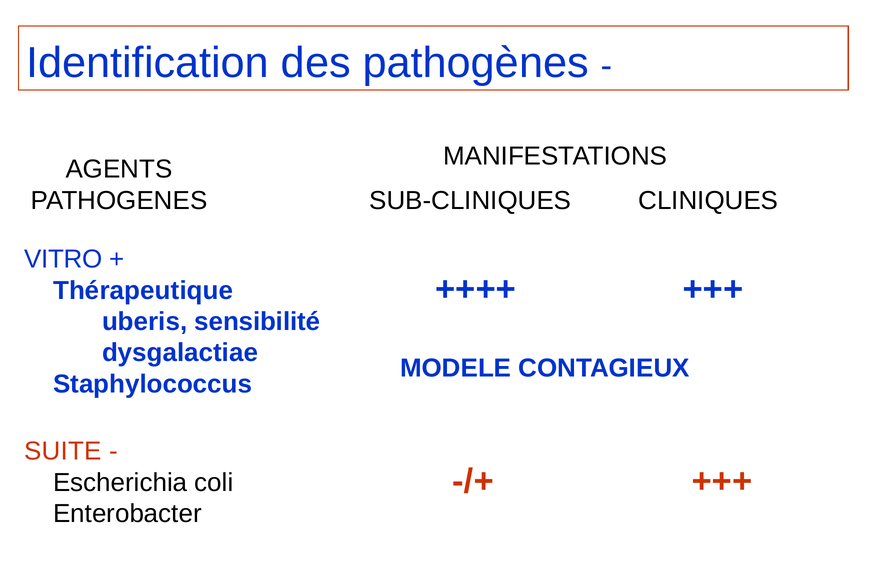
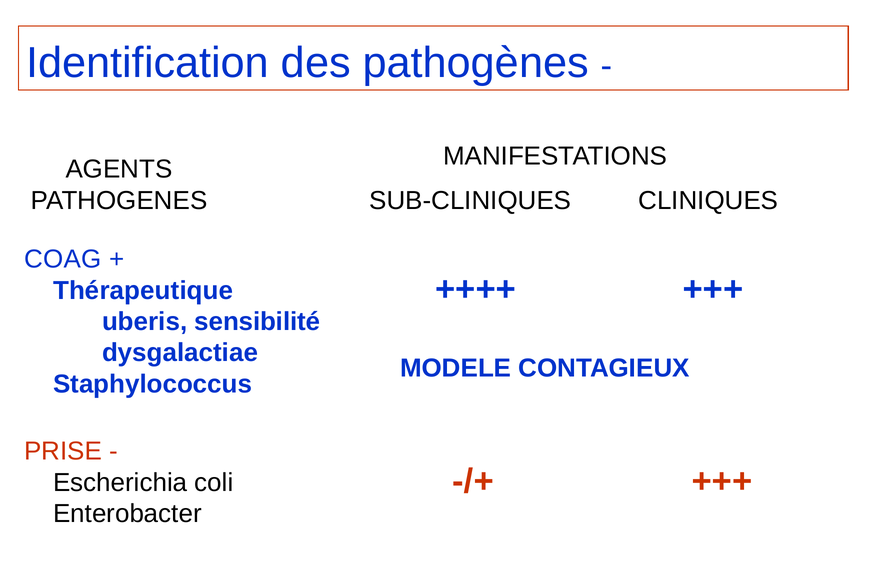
VITRO: VITRO -> COAG (63, 259)
SUITE: SUITE -> PRISE (63, 451)
